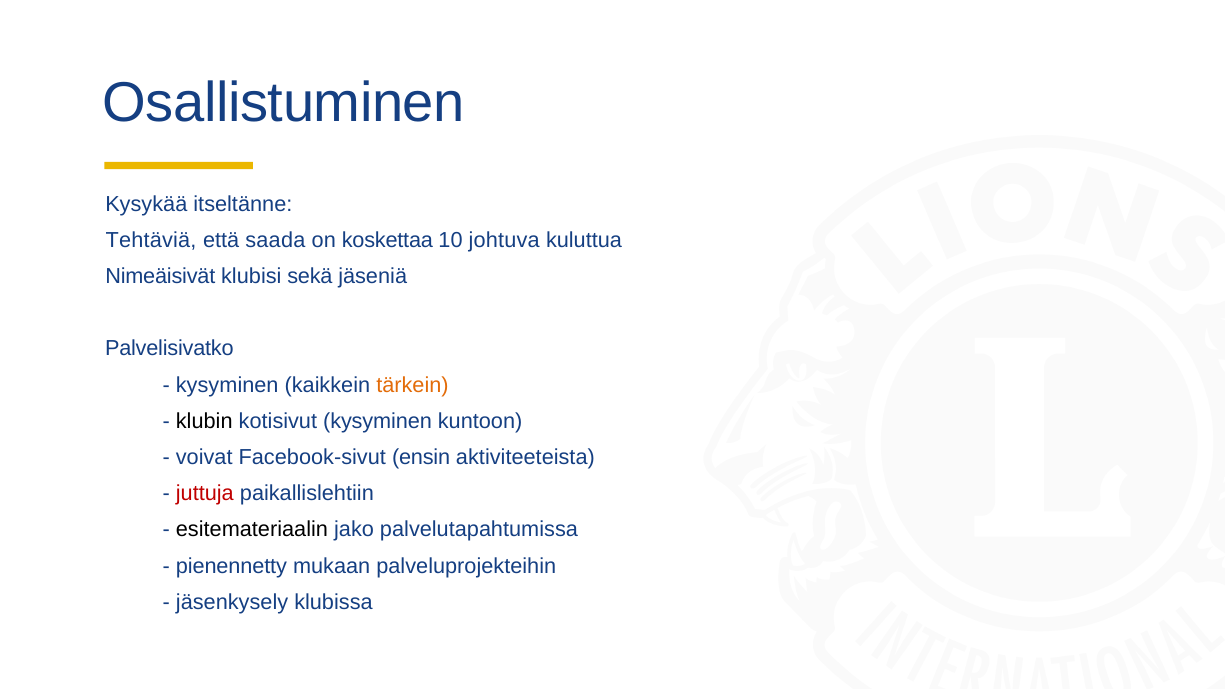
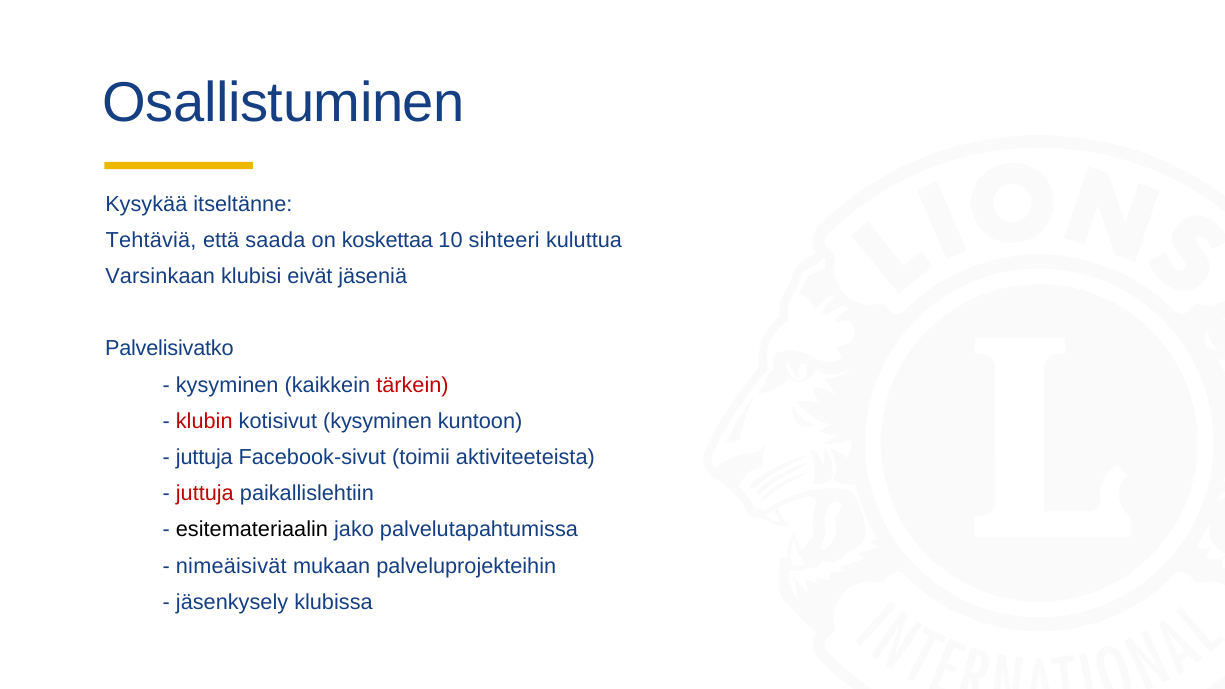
johtuva: johtuva -> sihteeri (504, 240)
Nimeäisivät: Nimeäisivät -> Varsinkaan (160, 276)
sekä: sekä -> eivät (310, 276)
tärkein colour: orange -> red (412, 385)
klubin colour: black -> red (204, 421)
voivat: voivat -> juttuja (204, 457)
ensin: ensin -> toimii (421, 457)
pienennetty: pienennetty -> nimeäisivät (231, 566)
